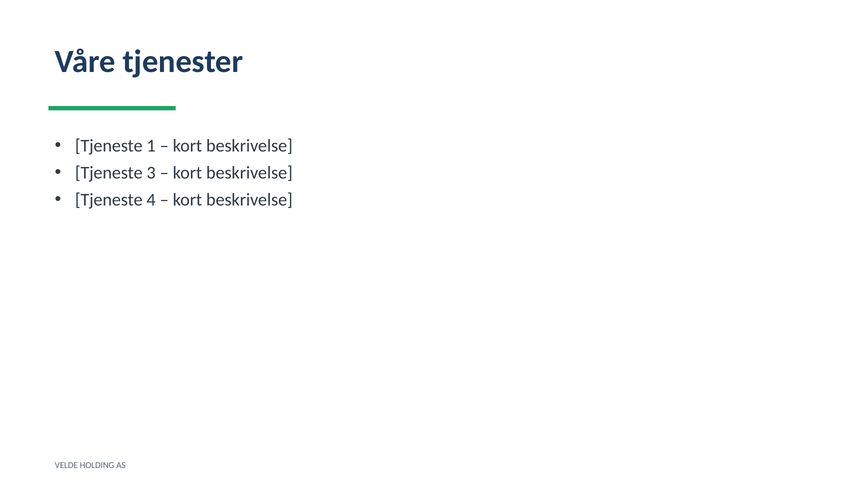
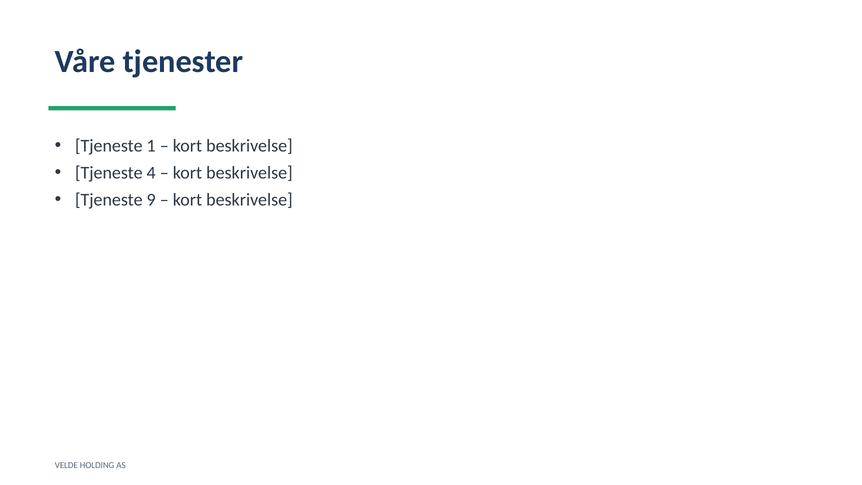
3: 3 -> 4 (151, 173)
4: 4 -> 9 (151, 200)
